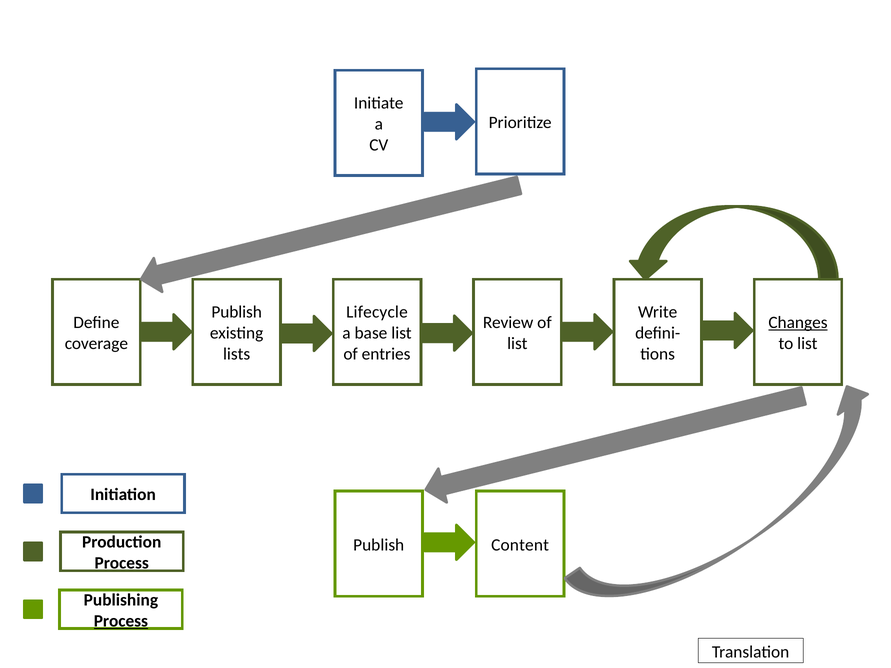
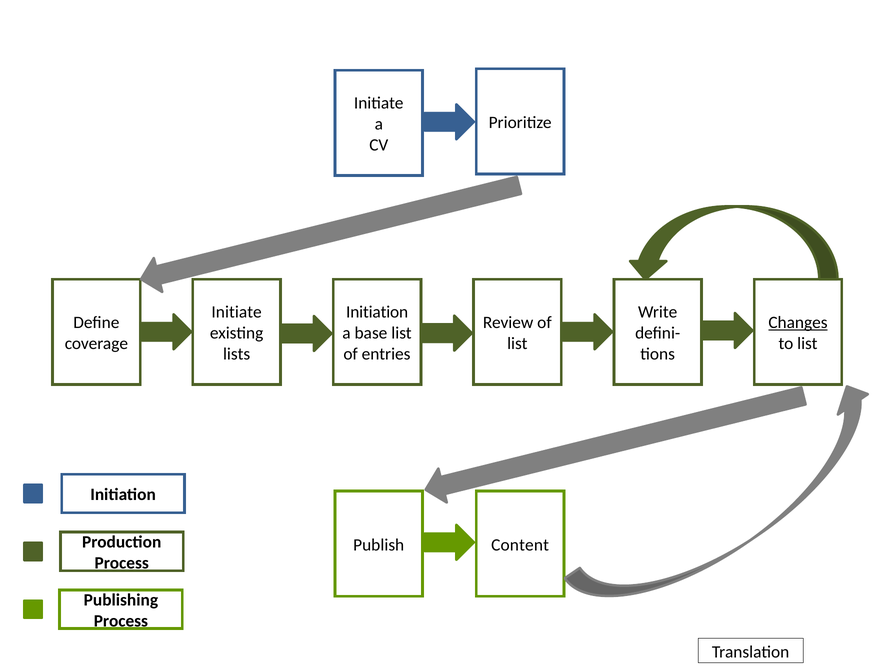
Publish: Publish -> Initiate (237, 312)
Lifecycle: Lifecycle -> Initiation (377, 312)
Process underline: present -> none (121, 621)
